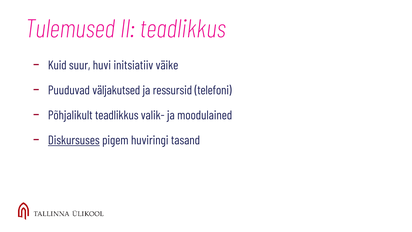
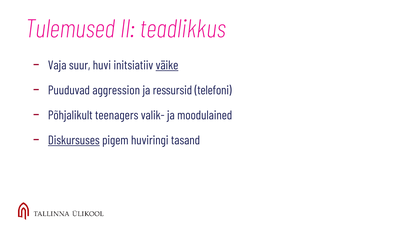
Kuid: Kuid -> Vaja (57, 65)
väike underline: none -> present (167, 65)
väljakutsed: väljakutsed -> aggression (116, 90)
Põhjalikult teadlikkus: teadlikkus -> teenagers (117, 115)
